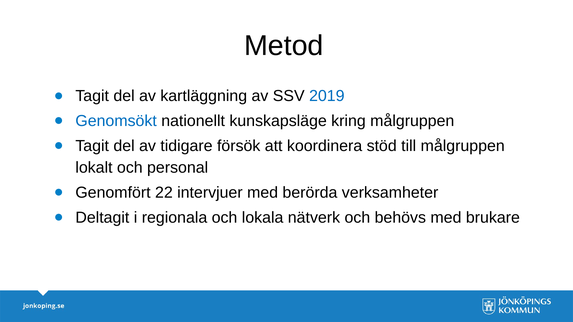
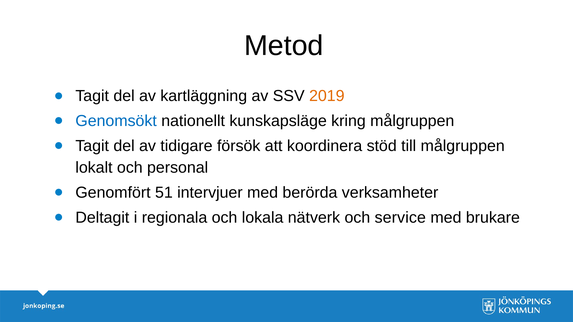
2019 colour: blue -> orange (327, 96)
22: 22 -> 51 (164, 193)
behövs: behövs -> service (400, 218)
